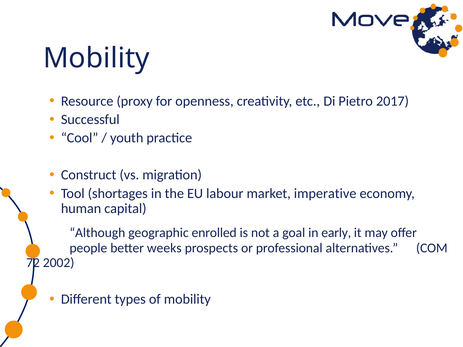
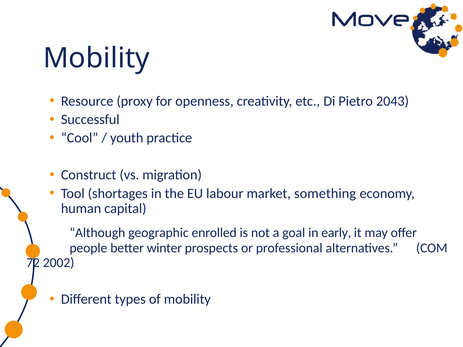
2017: 2017 -> 2043 (392, 101)
imperative: imperative -> something (325, 193)
weeks: weeks -> winter (164, 248)
